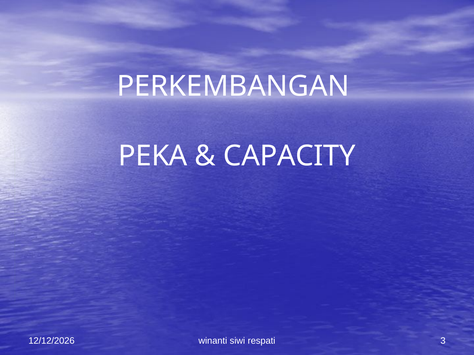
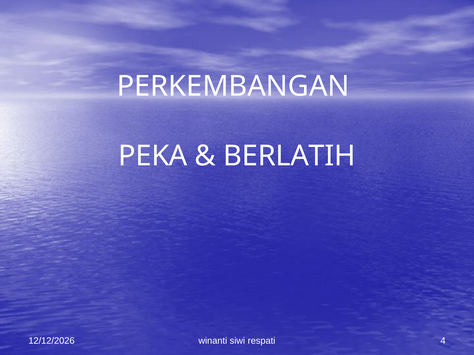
CAPACITY: CAPACITY -> BERLATIH (289, 156)
3: 3 -> 4 (443, 341)
